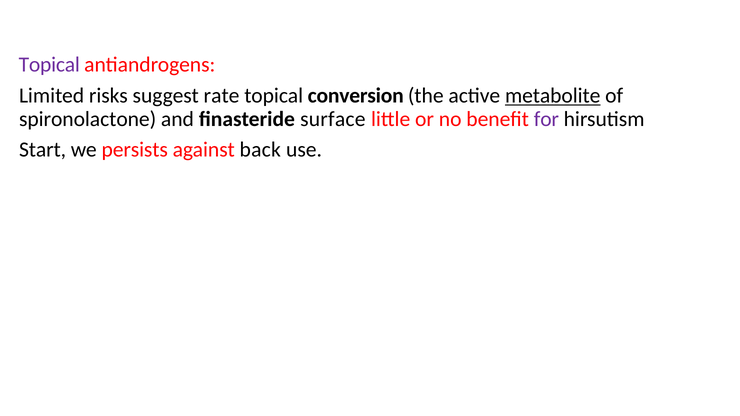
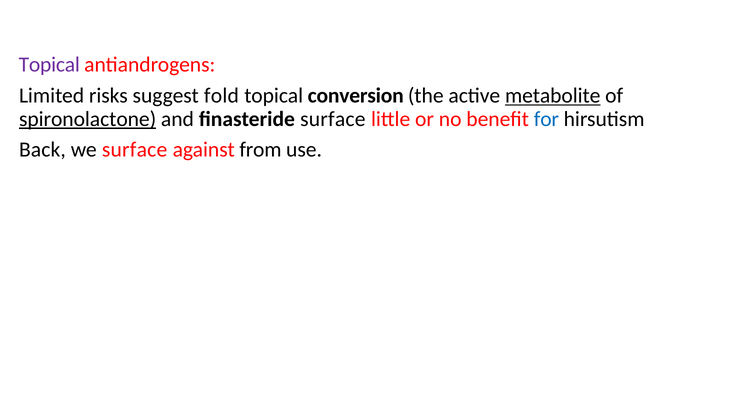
rate: rate -> fold (221, 96)
spironolactone underline: none -> present (88, 119)
for colour: purple -> blue (546, 119)
Start: Start -> Back (42, 150)
we persists: persists -> surface (135, 150)
back: back -> from (260, 150)
